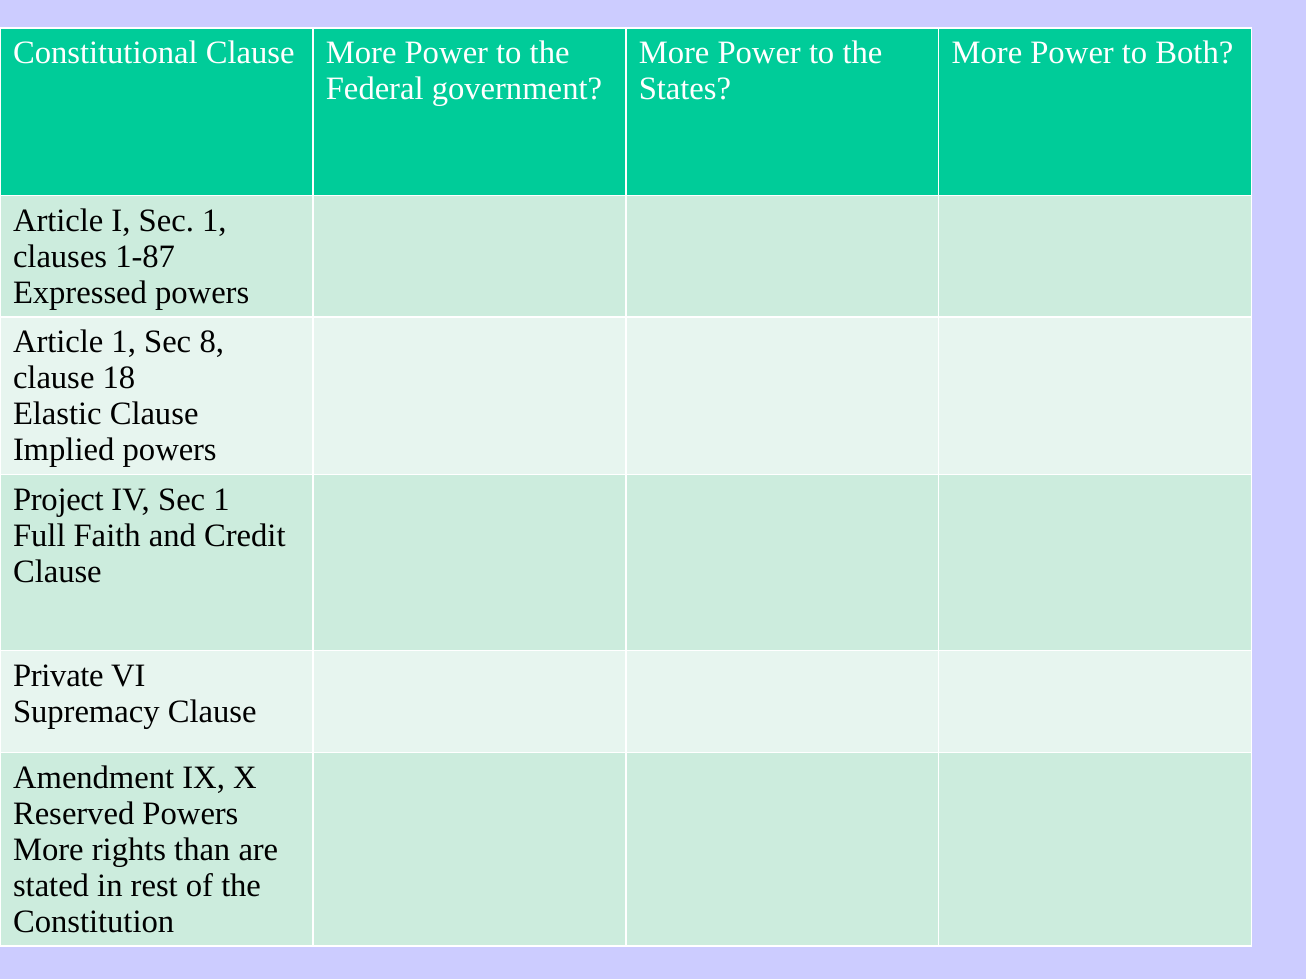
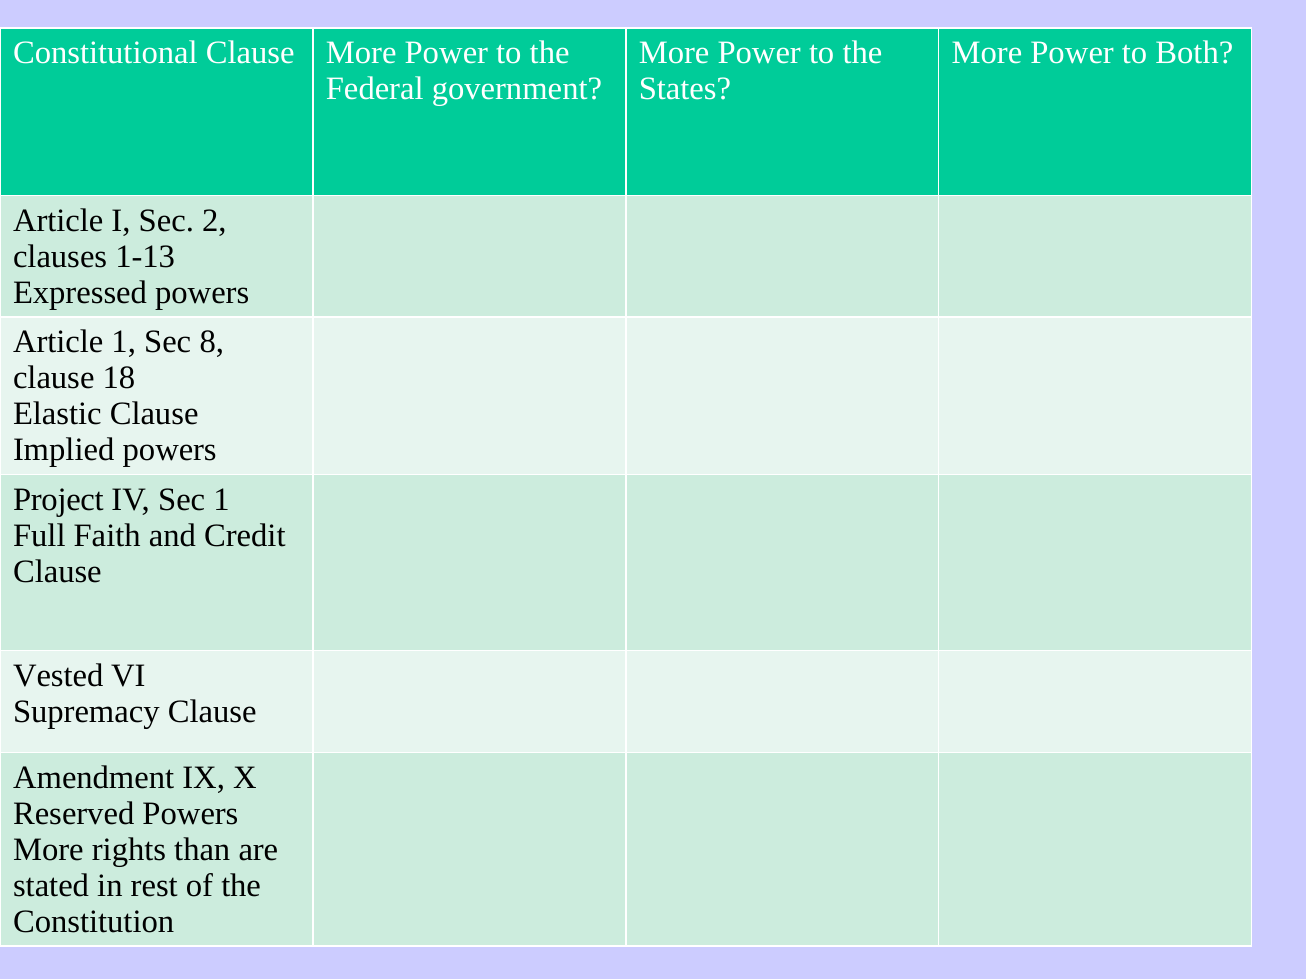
I Sec 1: 1 -> 2 (214, 220)
1-87: 1-87 -> 1-13 (145, 257)
Private: Private -> Vested (58, 676)
